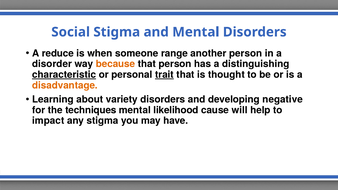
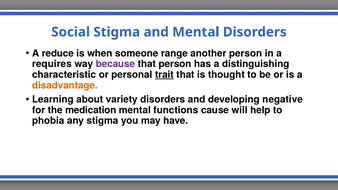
disorder: disorder -> requires (52, 64)
because colour: orange -> purple (116, 64)
characteristic underline: present -> none (64, 75)
techniques: techniques -> medication (91, 110)
likelihood: likelihood -> functions (176, 110)
impact: impact -> phobia (48, 121)
